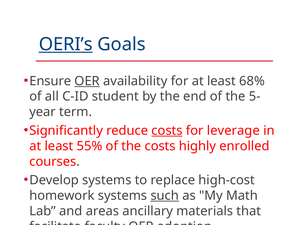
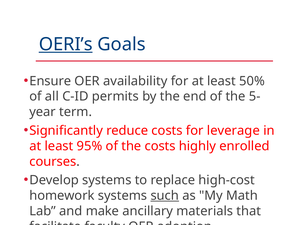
OER underline: present -> none (87, 81)
68%: 68% -> 50% (252, 81)
student: student -> permits (115, 97)
costs underline: present -> none (167, 131)
55%: 55% -> 95% (90, 147)
areas: areas -> make (102, 212)
